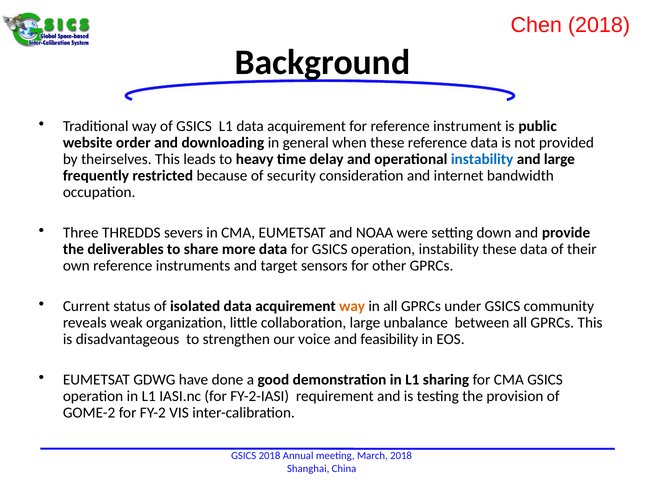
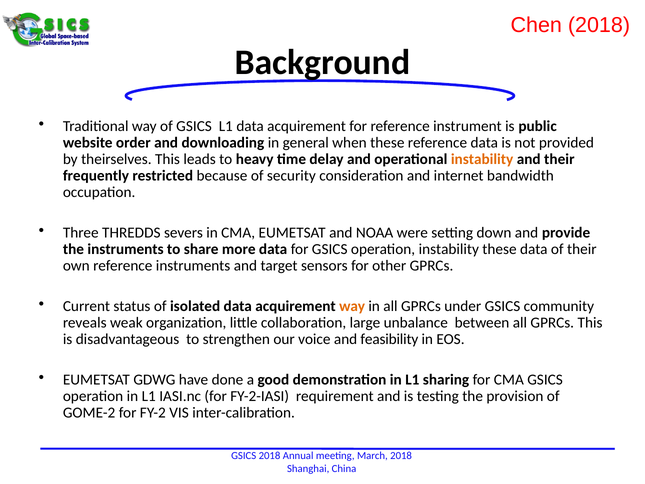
instability colour: blue -> orange (482, 159)
and large: large -> their (559, 159)
the deliverables: deliverables -> instruments (126, 249)
